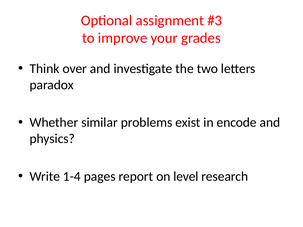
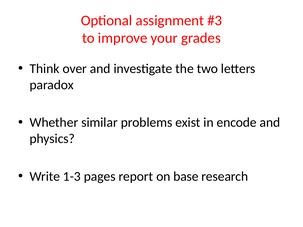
1-4: 1-4 -> 1-3 (72, 177)
level: level -> base (186, 177)
